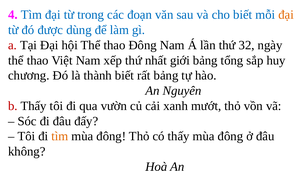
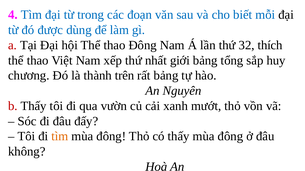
đại colour: orange -> black (286, 15)
ngày: ngày -> thích (270, 45)
thành biết: biết -> trên (125, 76)
